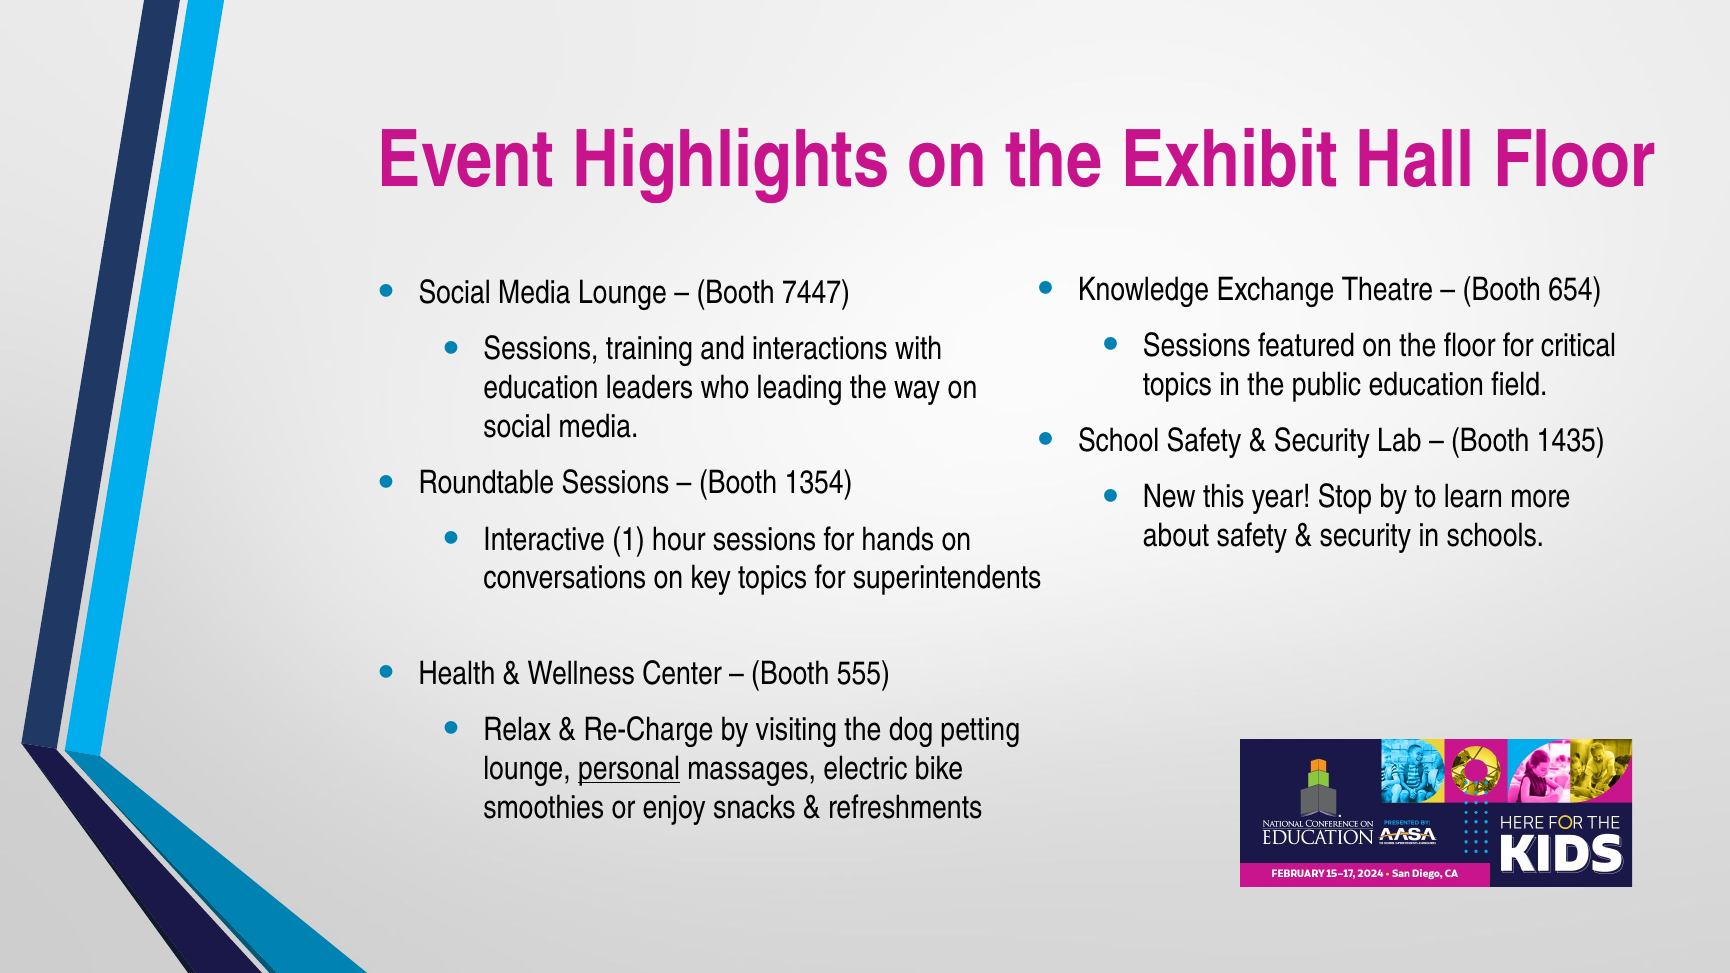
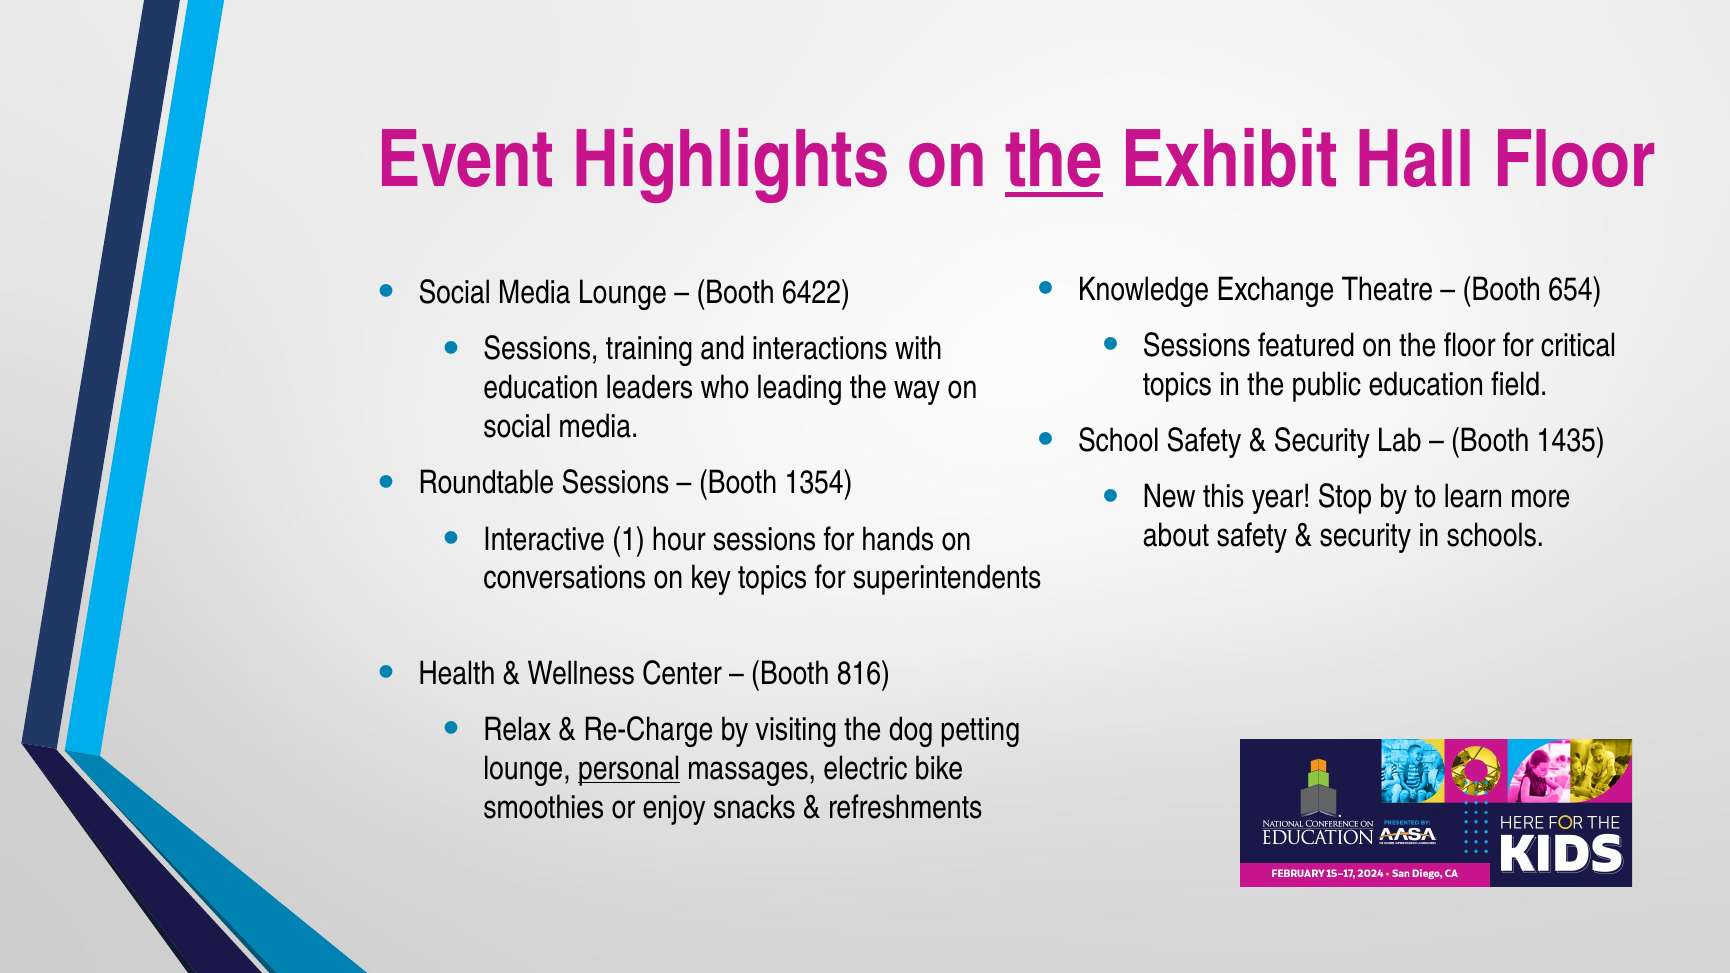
the underline: none -> present (1054, 161)
7447: 7447 -> 6422 (816, 293)
555: 555 -> 816 (863, 673)
